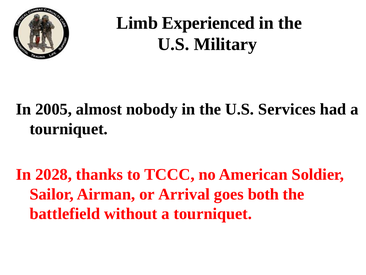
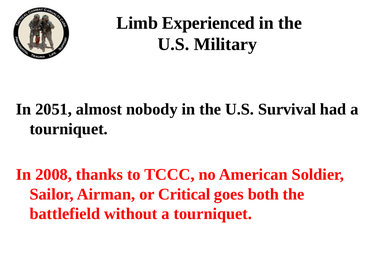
2005: 2005 -> 2051 (54, 109)
Services: Services -> Survival (287, 109)
2028: 2028 -> 2008 (54, 174)
Arrival: Arrival -> Critical (184, 194)
